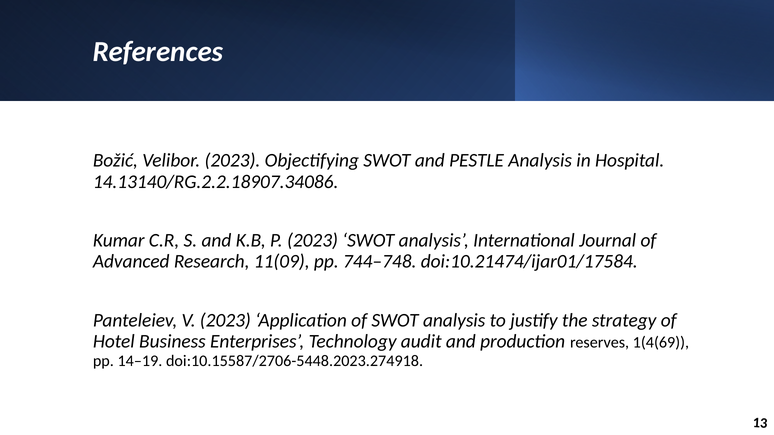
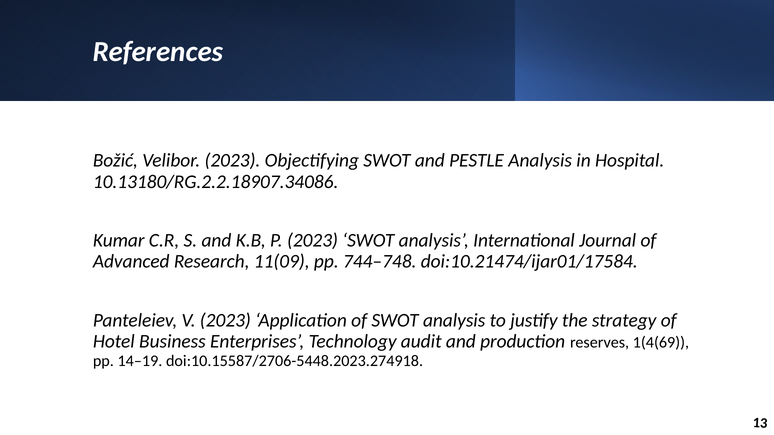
14.13140/RG.2.2.18907.34086: 14.13140/RG.2.2.18907.34086 -> 10.13180/RG.2.2.18907.34086 (216, 182)
